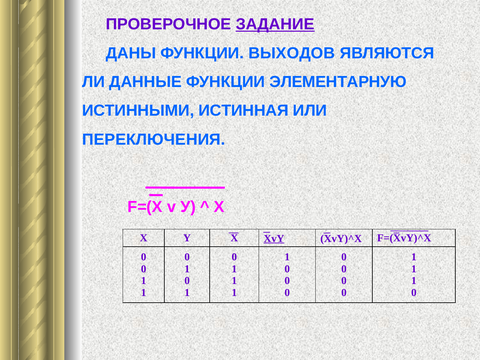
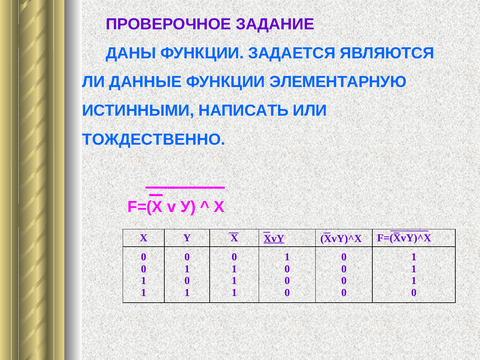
ЗАДАНИЕ underline: present -> none (275, 24)
ВЫХОДОВ: ВЫХОДОВ -> ЗАДАЕТСЯ (292, 53)
ИСТИННАЯ: ИСТИННАЯ -> НАПИСАТЬ (244, 111)
ПЕРЕКЛЮЧЕНИЯ: ПЕРЕКЛЮЧЕНИЯ -> ТОЖДЕСТВЕННО (154, 139)
